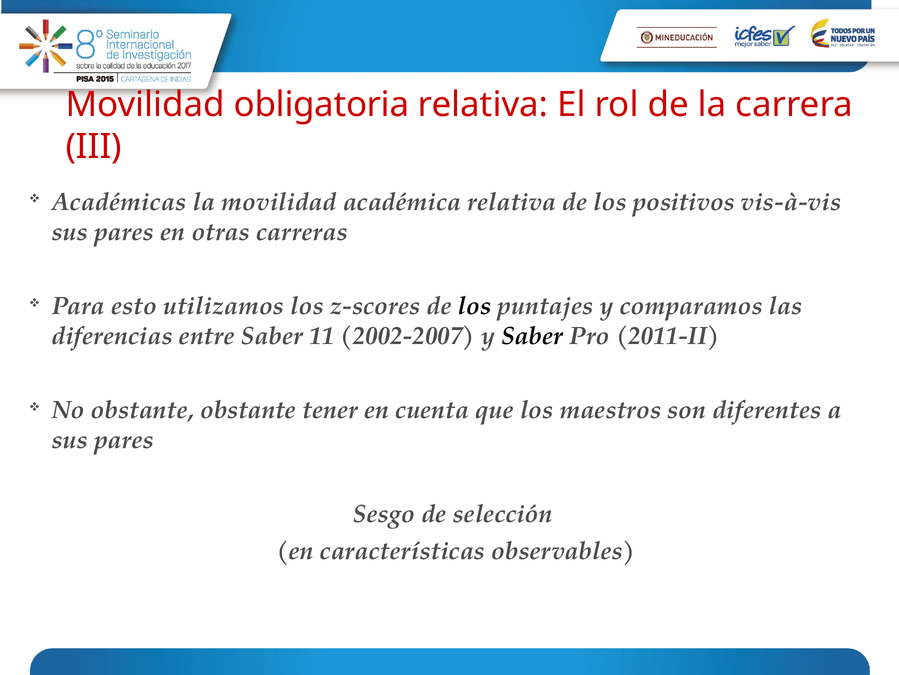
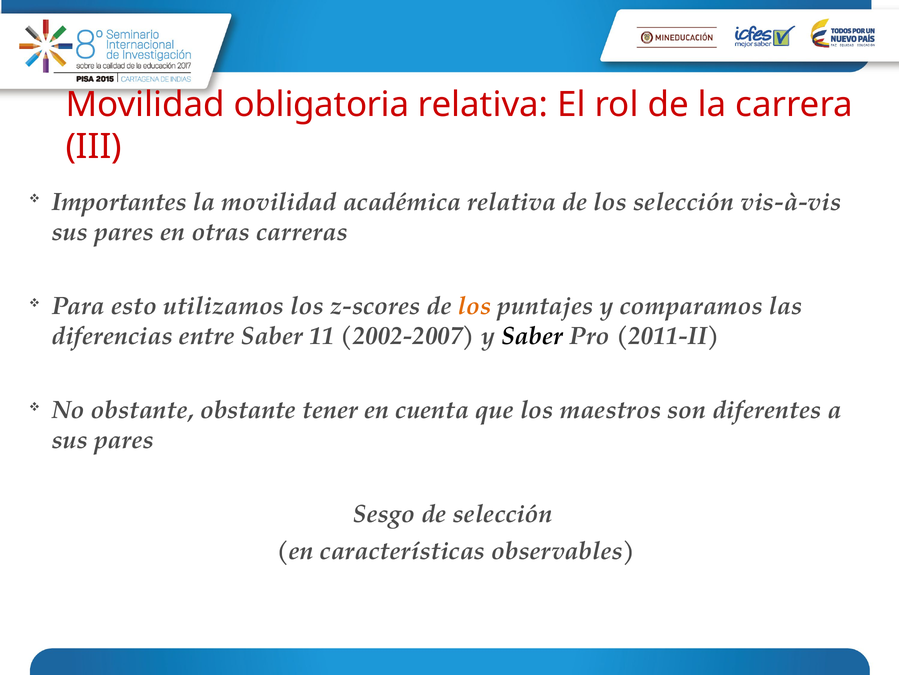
Académicas: Académicas -> Importantes (119, 202)
los positivos: positivos -> selección (684, 202)
los colour: black -> orange (475, 305)
